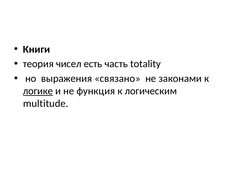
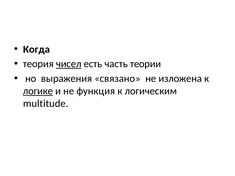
Книги: Книги -> Когда (36, 49)
чисел underline: none -> present (69, 64)
totality: totality -> теории (146, 64)
законами: законами -> изложена (180, 79)
